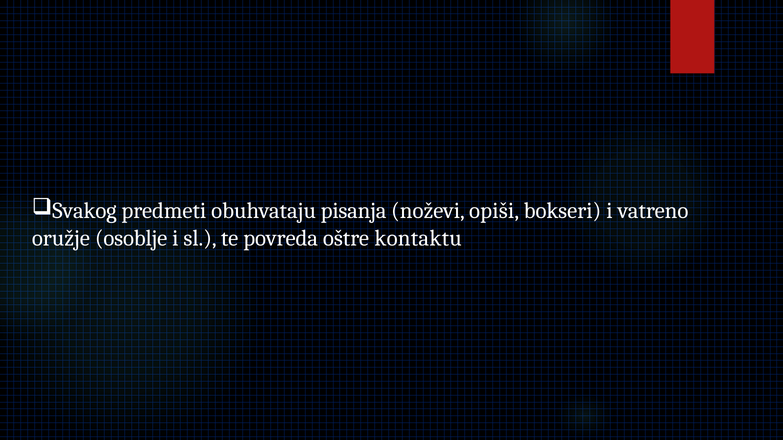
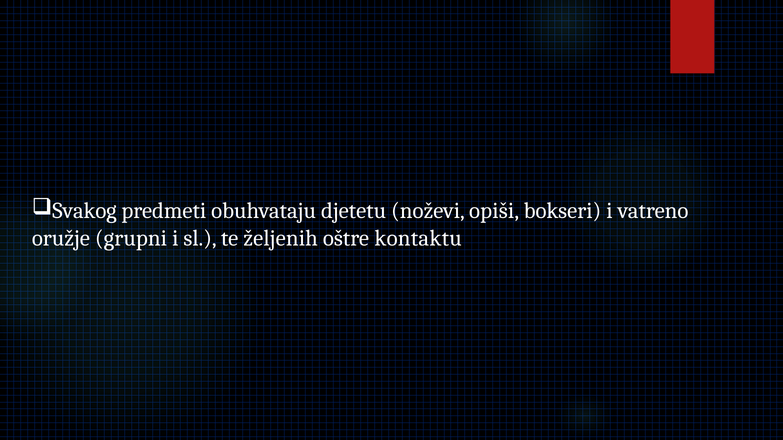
pisanja: pisanja -> djetetu (354, 211)
osoblje: osoblje -> grupni (131, 239)
povreda: povreda -> željenih (281, 239)
